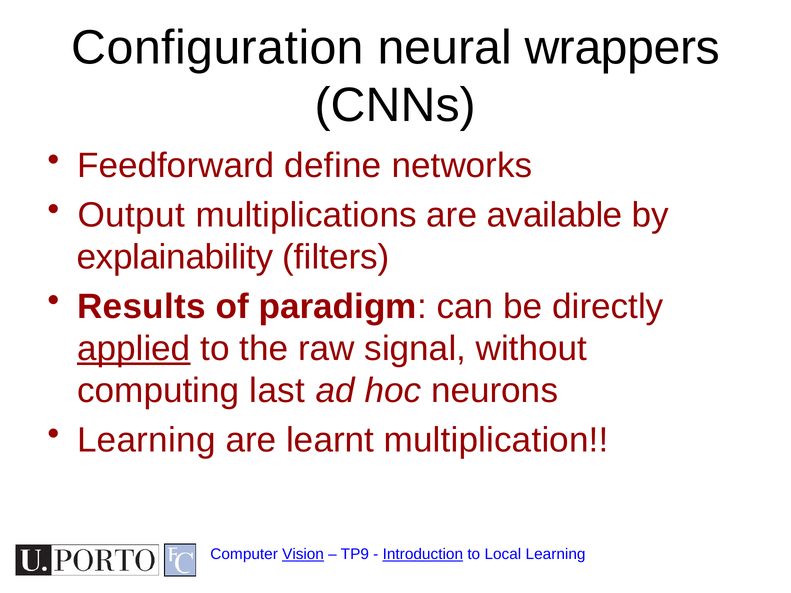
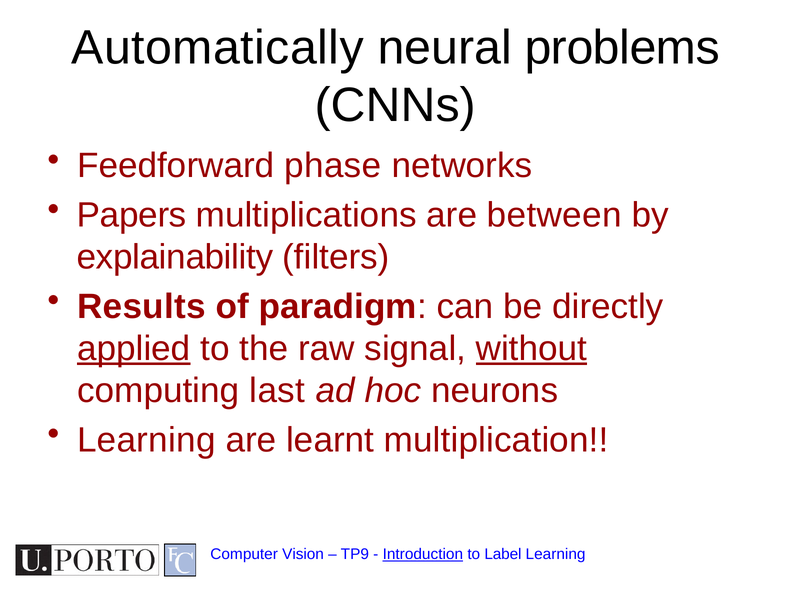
Configuration: Configuration -> Automatically (218, 48)
wrappers: wrappers -> problems (622, 48)
define: define -> phase (333, 166)
Output: Output -> Papers (132, 215)
available: available -> between (554, 215)
without underline: none -> present (531, 349)
Vision underline: present -> none (303, 555)
Local: Local -> Label (503, 555)
